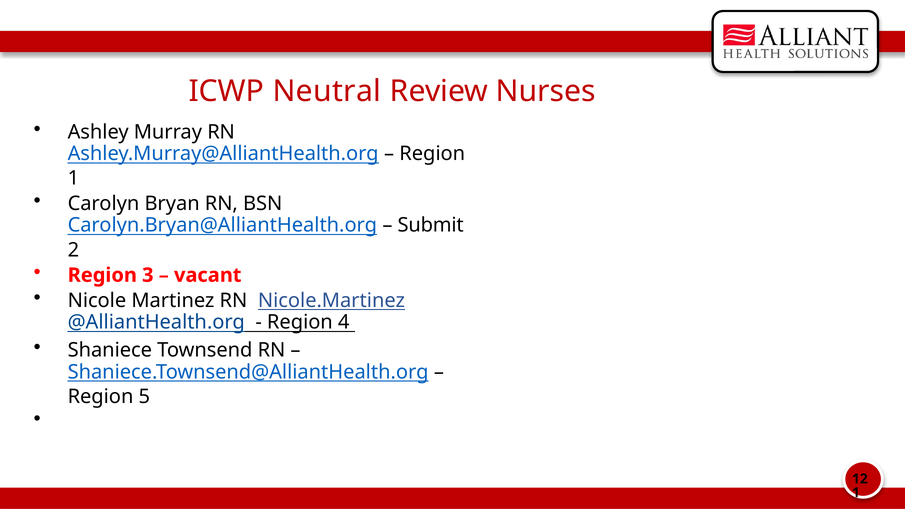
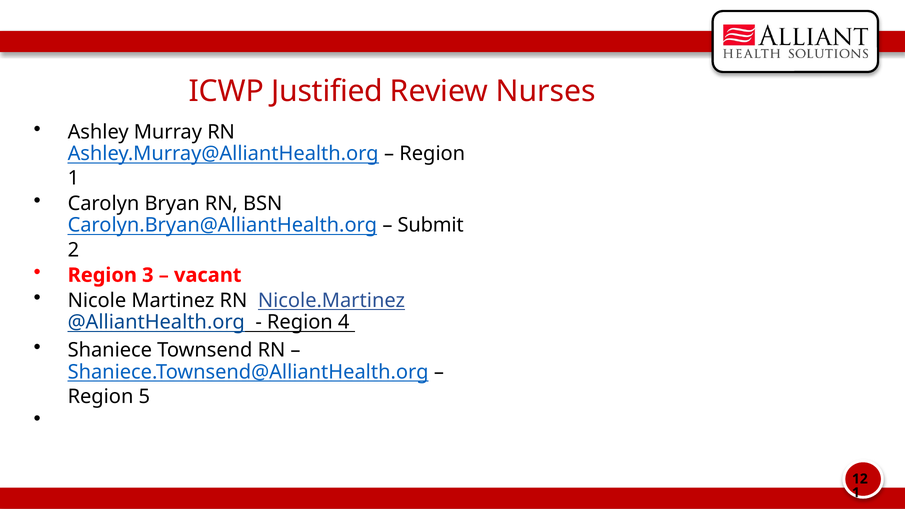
Neutral: Neutral -> Justified (327, 91)
